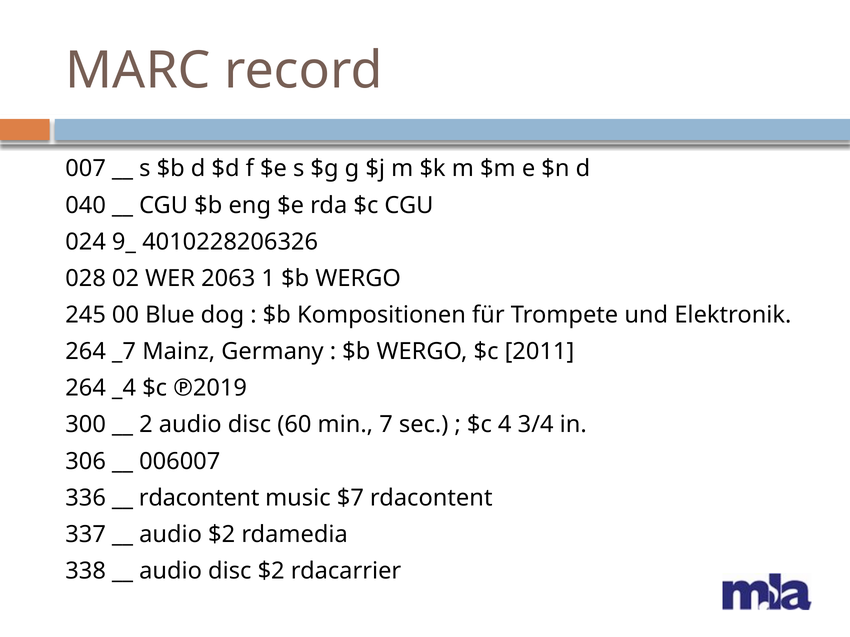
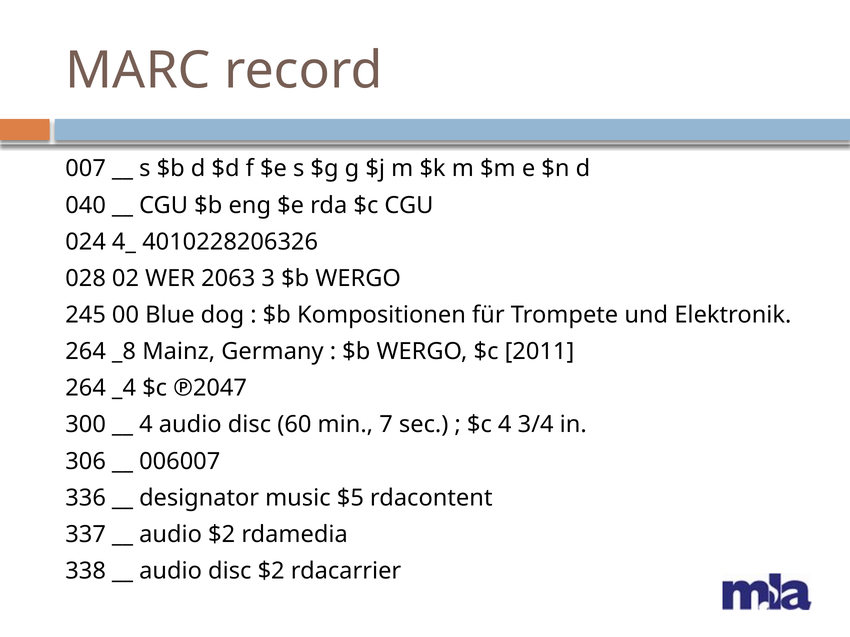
9_: 9_ -> 4_ (124, 242)
1: 1 -> 3 (268, 279)
_7: _7 -> _8 (124, 352)
℗2019: ℗2019 -> ℗2047 (210, 388)
2: 2 -> 4 (146, 425)
rdacontent: rdacontent -> designator (199, 498)
$7: $7 -> $5 (350, 498)
